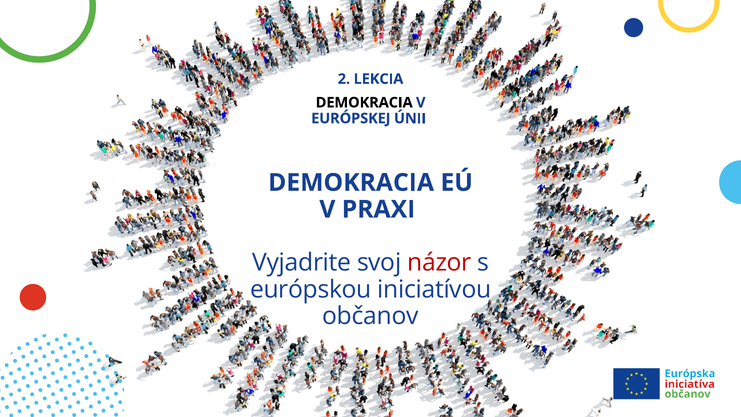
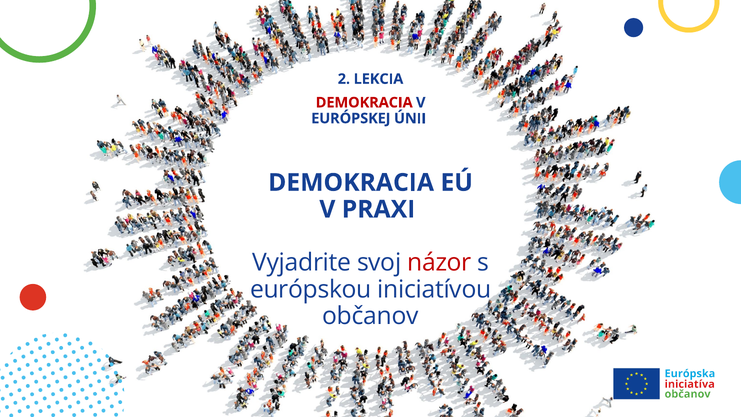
DEMOKRACIA colour: black -> red (364, 103)
